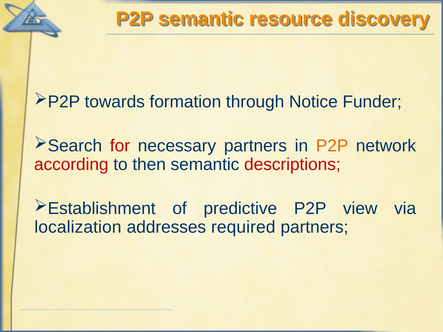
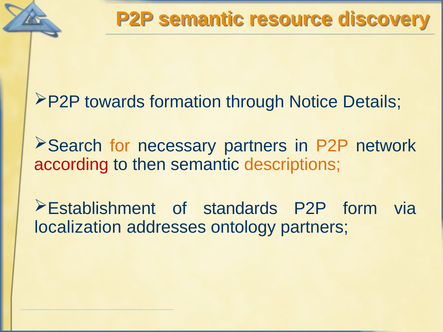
Funder: Funder -> Details (372, 102)
for colour: red -> orange (120, 146)
descriptions colour: red -> orange (292, 165)
predictive: predictive -> standards (240, 209)
view: view -> form (360, 209)
required: required -> ontology (243, 227)
